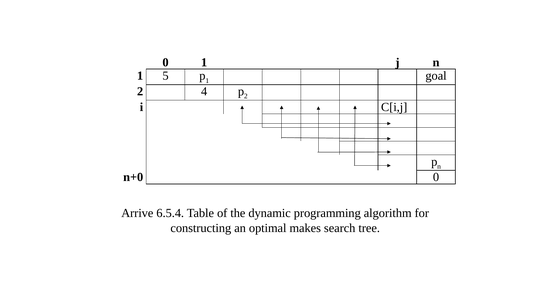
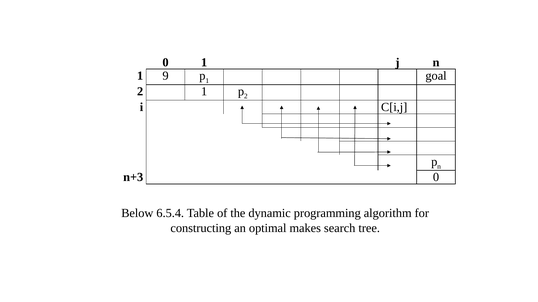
5: 5 -> 9 (166, 76)
2 4: 4 -> 1 (204, 92)
n+0: n+0 -> n+3 (133, 178)
Arrive: Arrive -> Below (137, 214)
